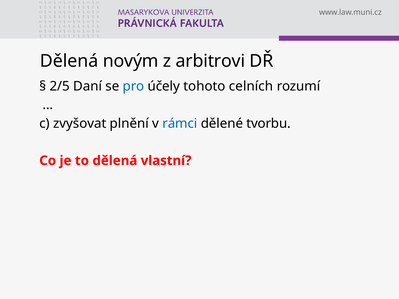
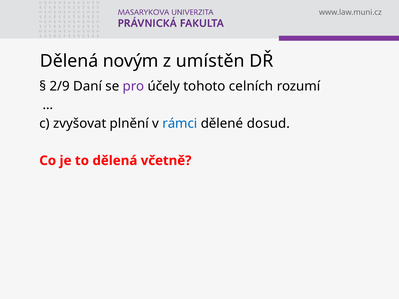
arbitrovi: arbitrovi -> umístěn (210, 61)
2/5: 2/5 -> 2/9 (60, 86)
pro colour: blue -> purple (133, 86)
tvorbu: tvorbu -> dosud (268, 124)
vlastní: vlastní -> včetně (166, 161)
